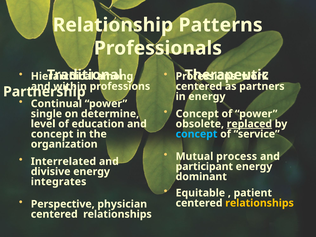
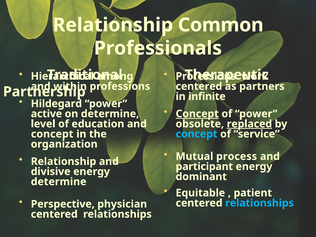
Patterns: Patterns -> Common (221, 25)
in energy: energy -> infinite (207, 96)
Continual: Continual -> Hildegard (56, 104)
Concept underline: none -> present (197, 114)
single: single -> active (46, 114)
Interrelated: Interrelated -> Relationship (64, 161)
integrates: integrates -> determine (59, 182)
relationships colour: yellow -> light blue (260, 203)
